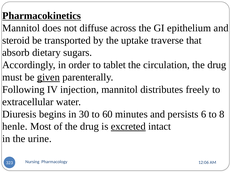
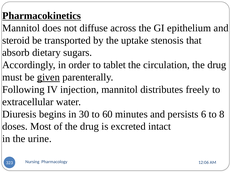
traverse: traverse -> stenosis (167, 40)
henle: henle -> doses (15, 127)
excreted underline: present -> none (128, 127)
